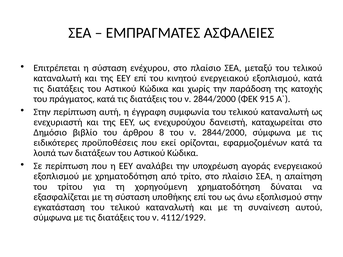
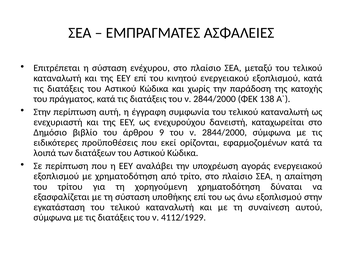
915: 915 -> 138 (267, 99)
8: 8 -> 9 (162, 133)
